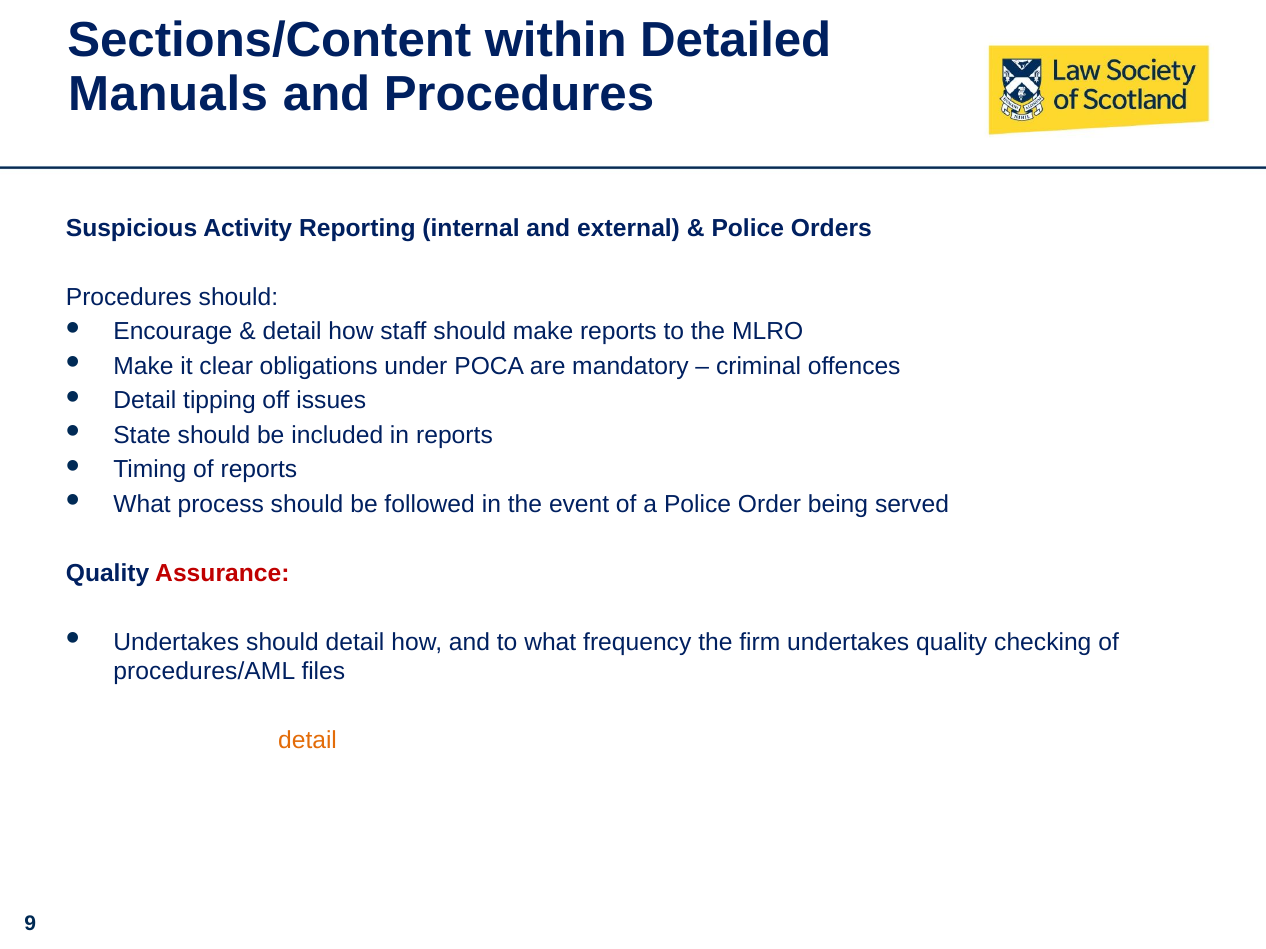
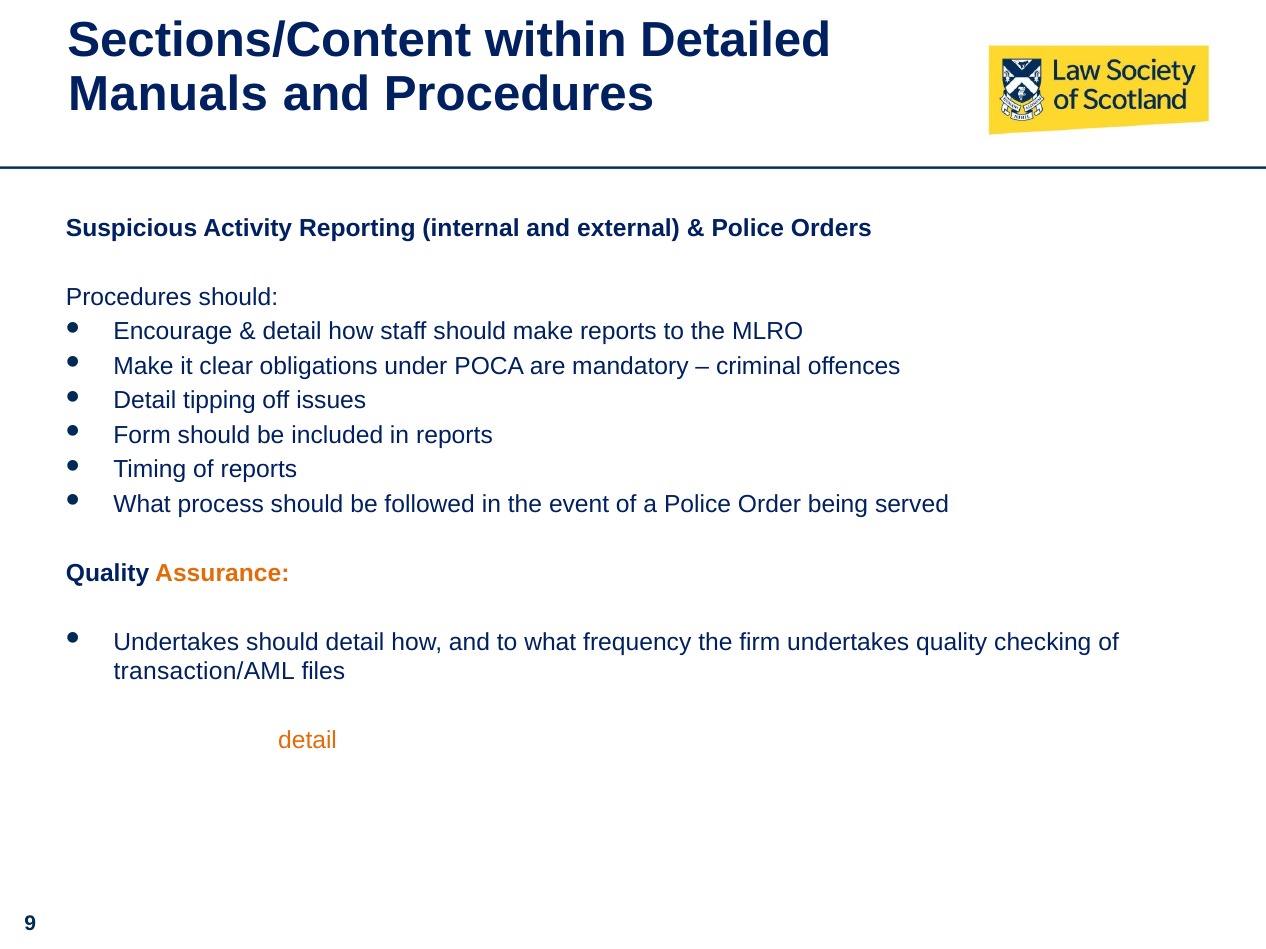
State: State -> Form (142, 435)
Assurance colour: red -> orange (222, 573)
procedures/AML: procedures/AML -> transaction/AML (204, 672)
